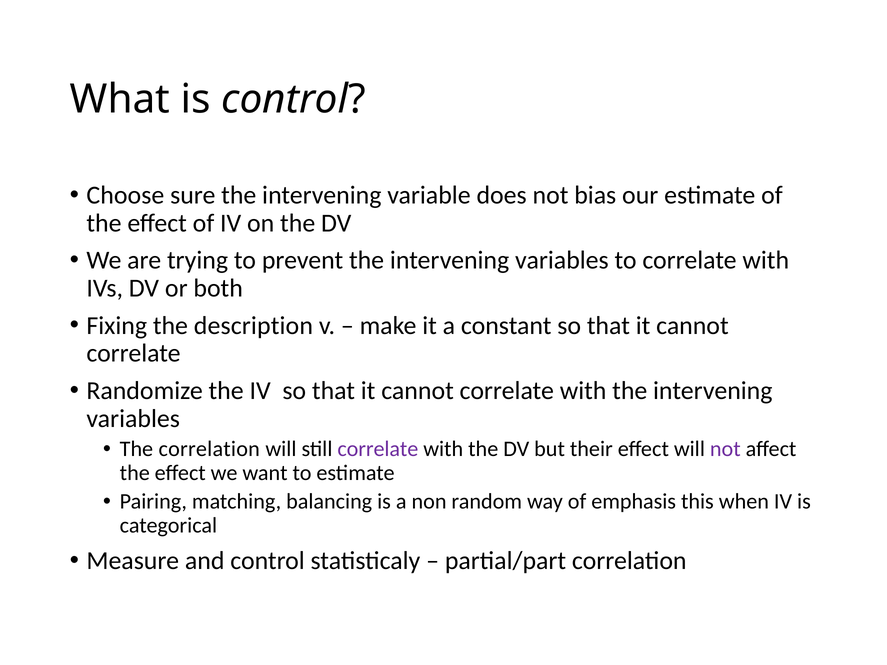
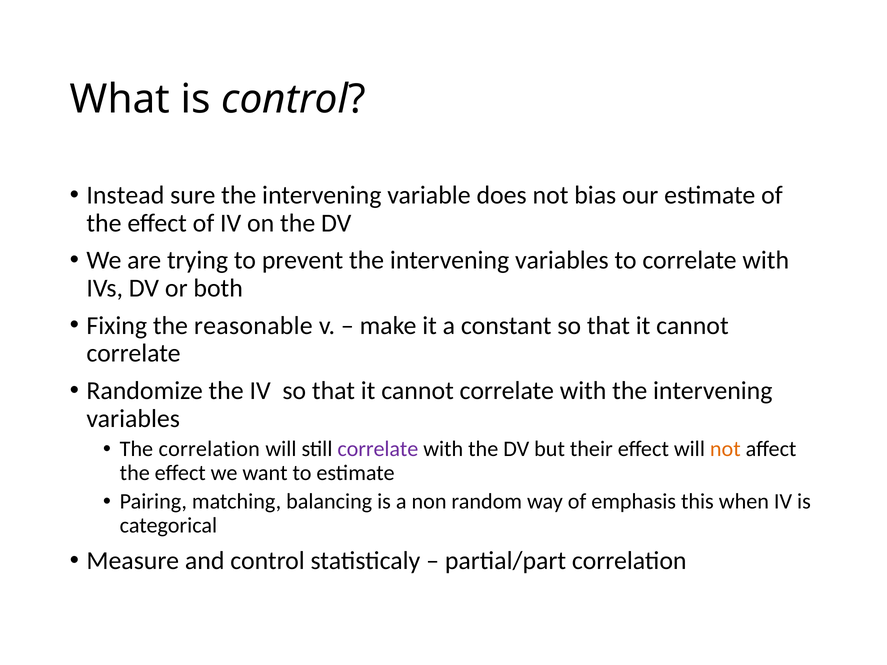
Choose: Choose -> Instead (125, 195)
description: description -> reasonable (253, 326)
not colour: purple -> orange (725, 449)
